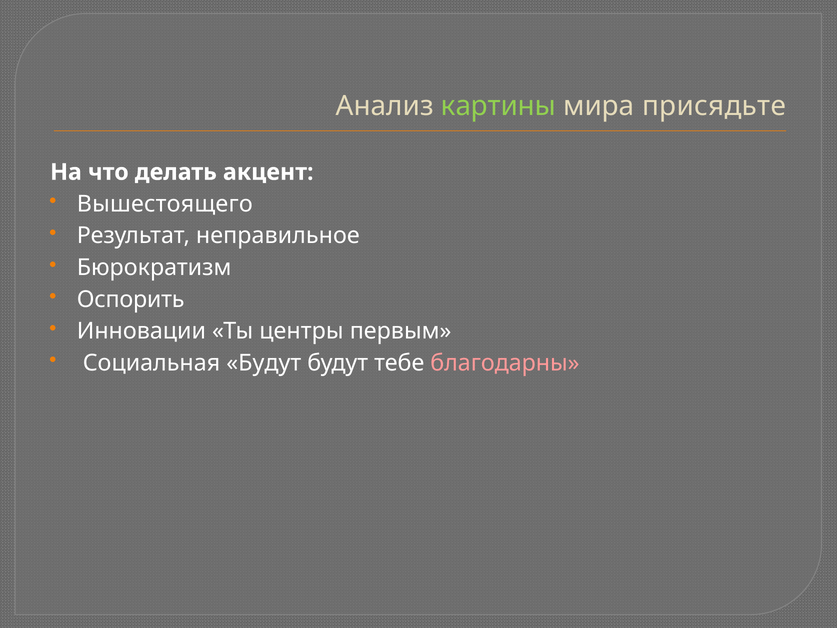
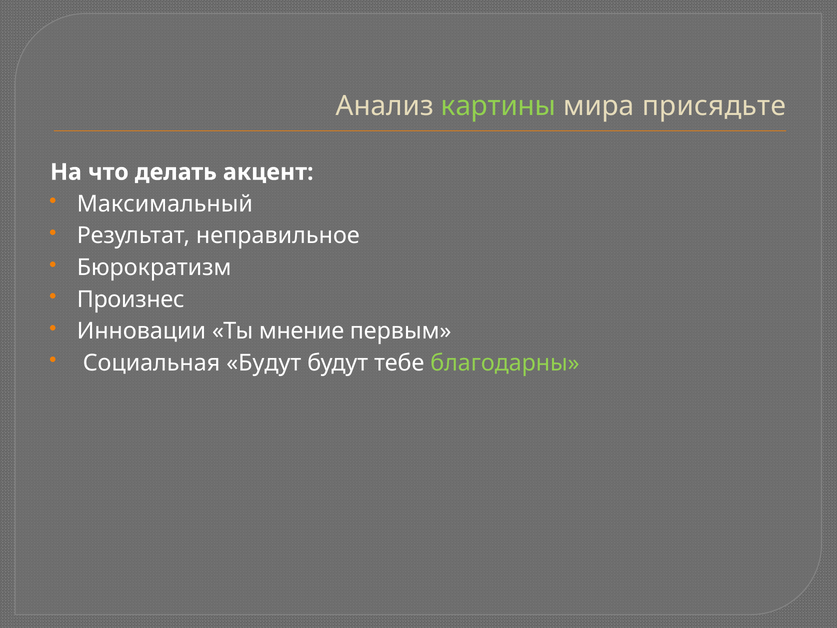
Вышестоящего: Вышестоящего -> Максимальный (165, 204)
Оспорить: Оспорить -> Произнес (131, 299)
центры: центры -> мнение (302, 331)
благодарны colour: pink -> light green (505, 363)
